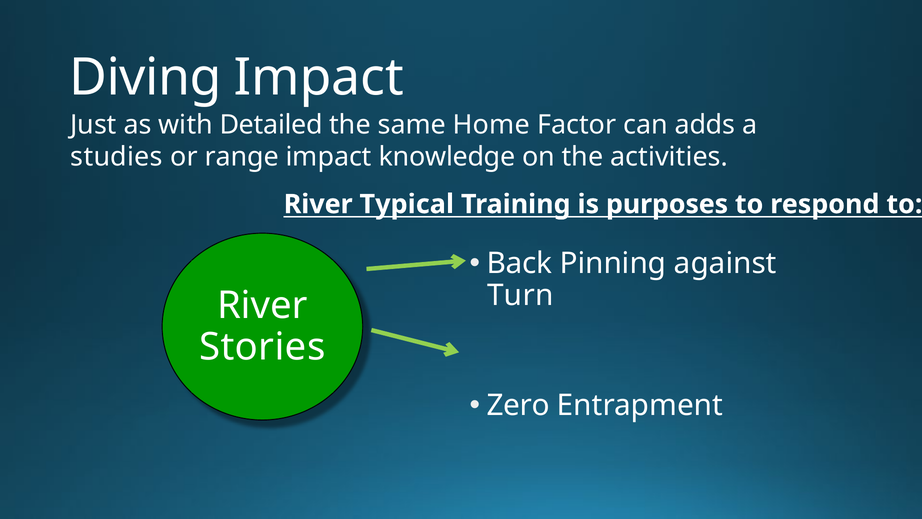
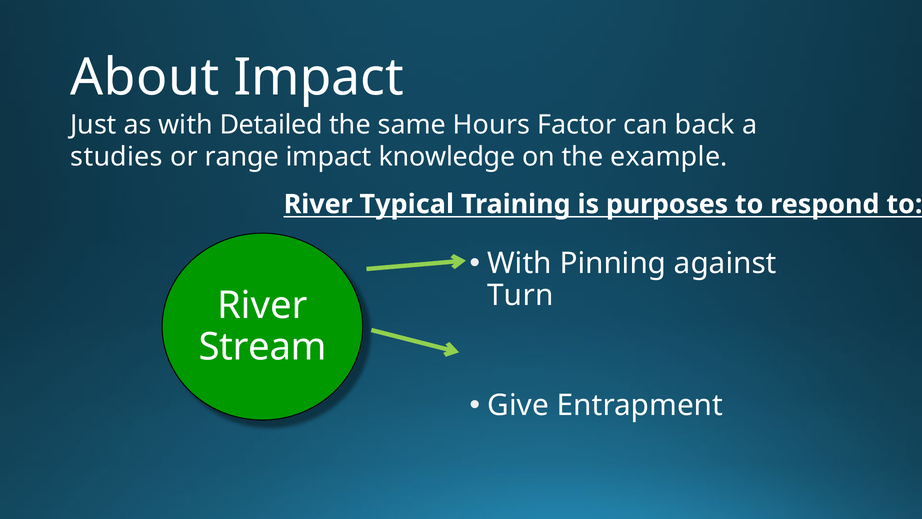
Diving: Diving -> About (145, 77)
Home: Home -> Hours (491, 125)
adds: adds -> back (705, 125)
activities: activities -> example (669, 157)
Back: Back -> With (519, 263)
Stories: Stories -> Stream (263, 347)
Zero: Zero -> Give (518, 405)
